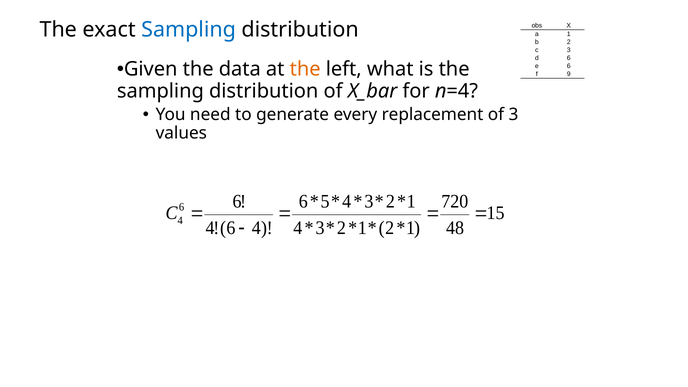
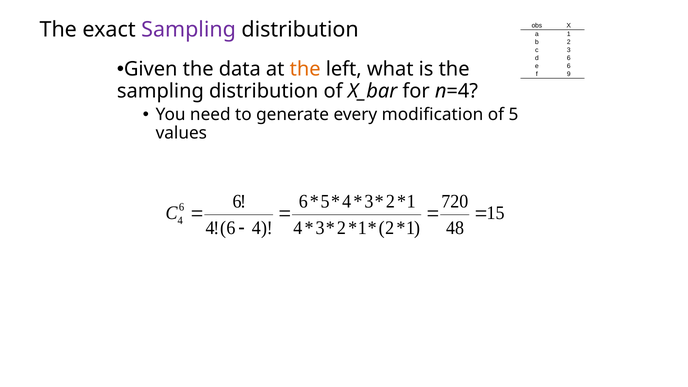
Sampling colour: blue -> purple (189, 30)
replacement: replacement -> modification (433, 115)
of 3: 3 -> 5 (513, 115)
